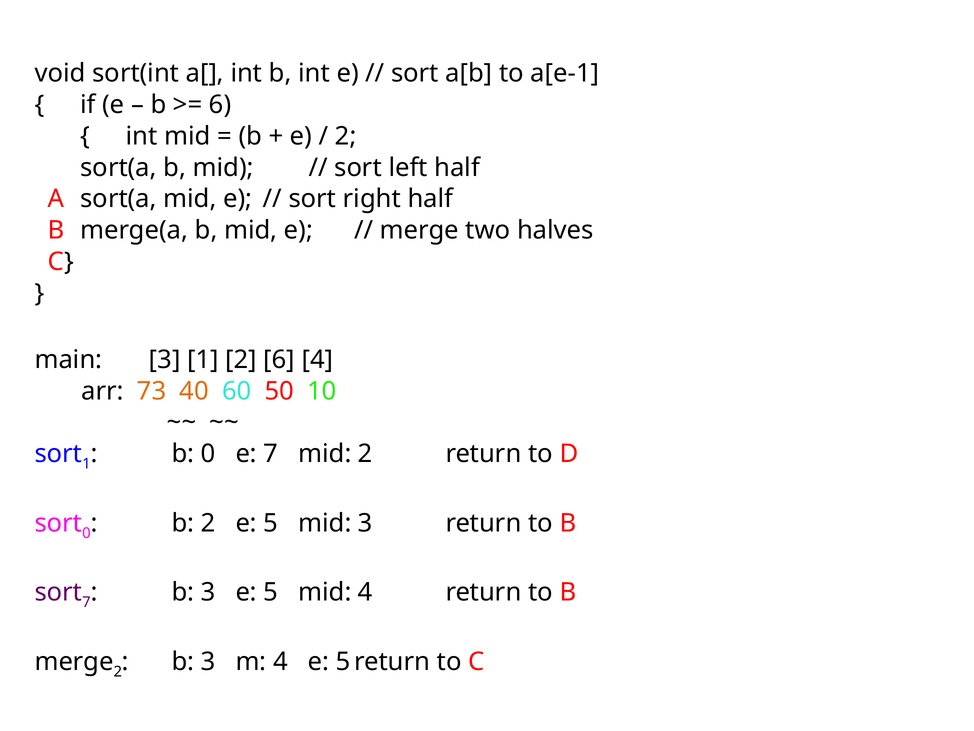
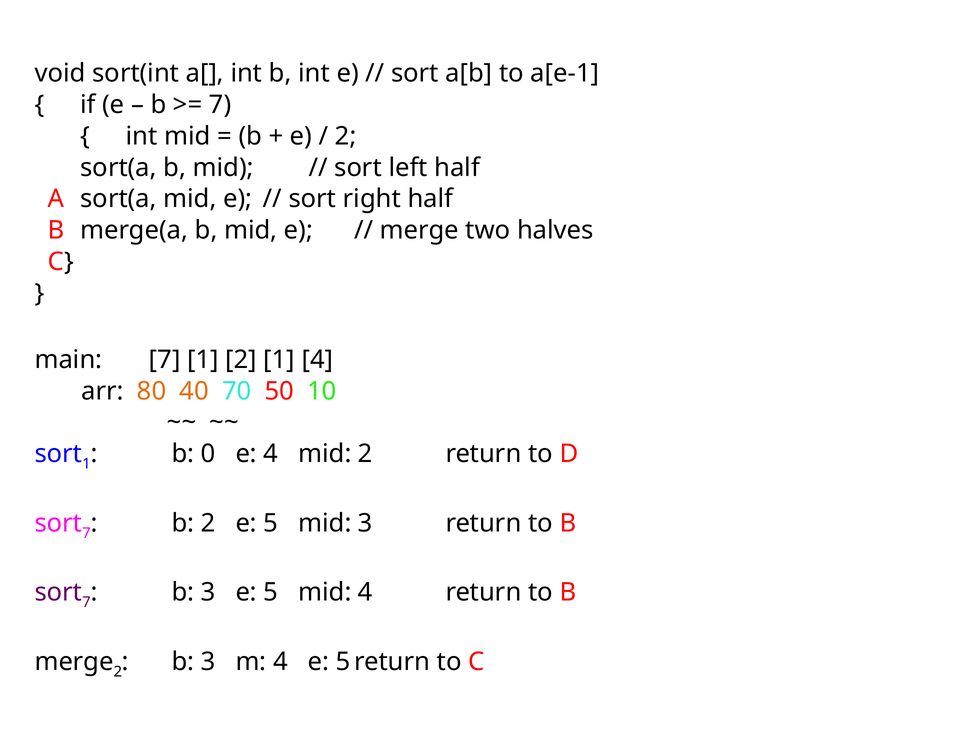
6: 6 -> 7 (220, 105)
main 3: 3 -> 7 (165, 359)
2 6: 6 -> 1 (279, 359)
73: 73 -> 80 (152, 391)
60: 60 -> 70 (237, 391)
e 7: 7 -> 4 (271, 454)
0: 0 -> 7 (86, 533)
